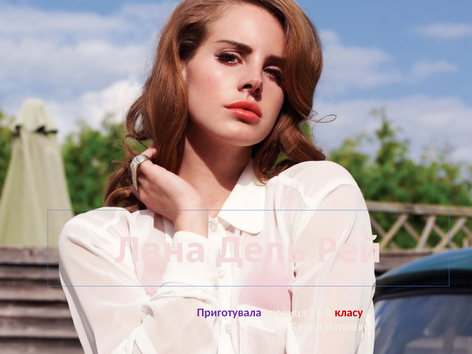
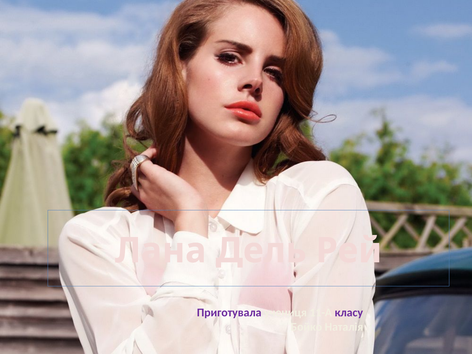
класу colour: red -> purple (349, 313)
